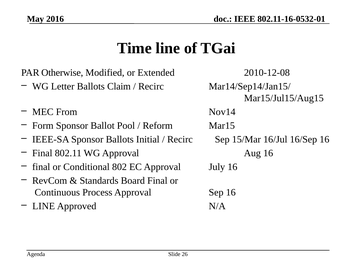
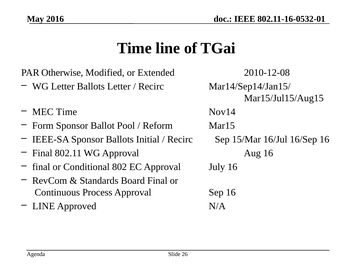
Ballots Claim: Claim -> Letter (119, 86)
MEC From: From -> Time (67, 112)
